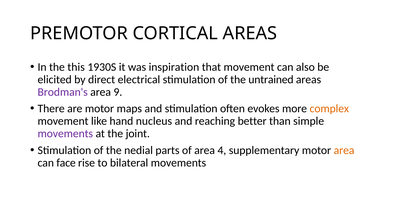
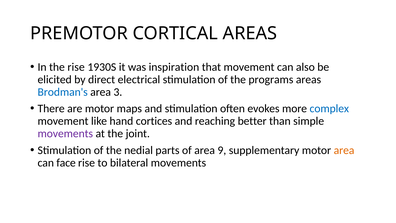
the this: this -> rise (76, 67)
untrained: untrained -> programs (271, 79)
Brodman's colour: purple -> blue (63, 92)
9: 9 -> 3 (118, 92)
complex colour: orange -> blue (329, 109)
nucleus: nucleus -> cortices (154, 121)
4: 4 -> 9 (222, 150)
